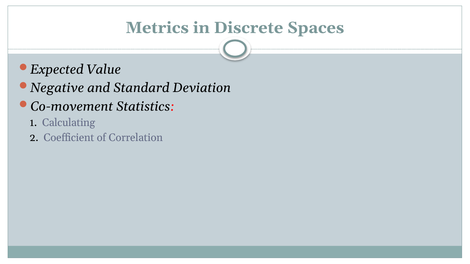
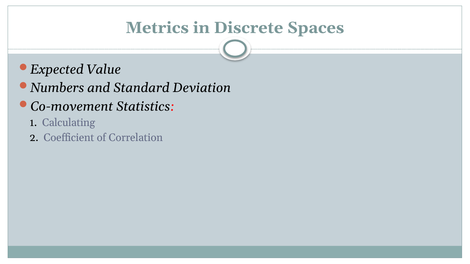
Negative: Negative -> Numbers (57, 88)
